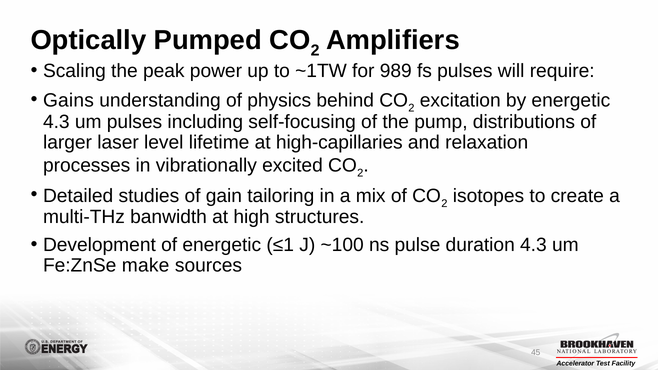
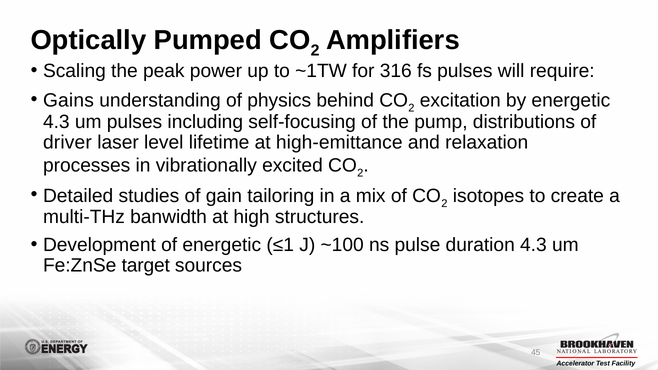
989: 989 -> 316 (396, 71)
larger: larger -> driver (67, 143)
high-capillaries: high-capillaries -> high-emittance (339, 143)
make: make -> target (146, 265)
